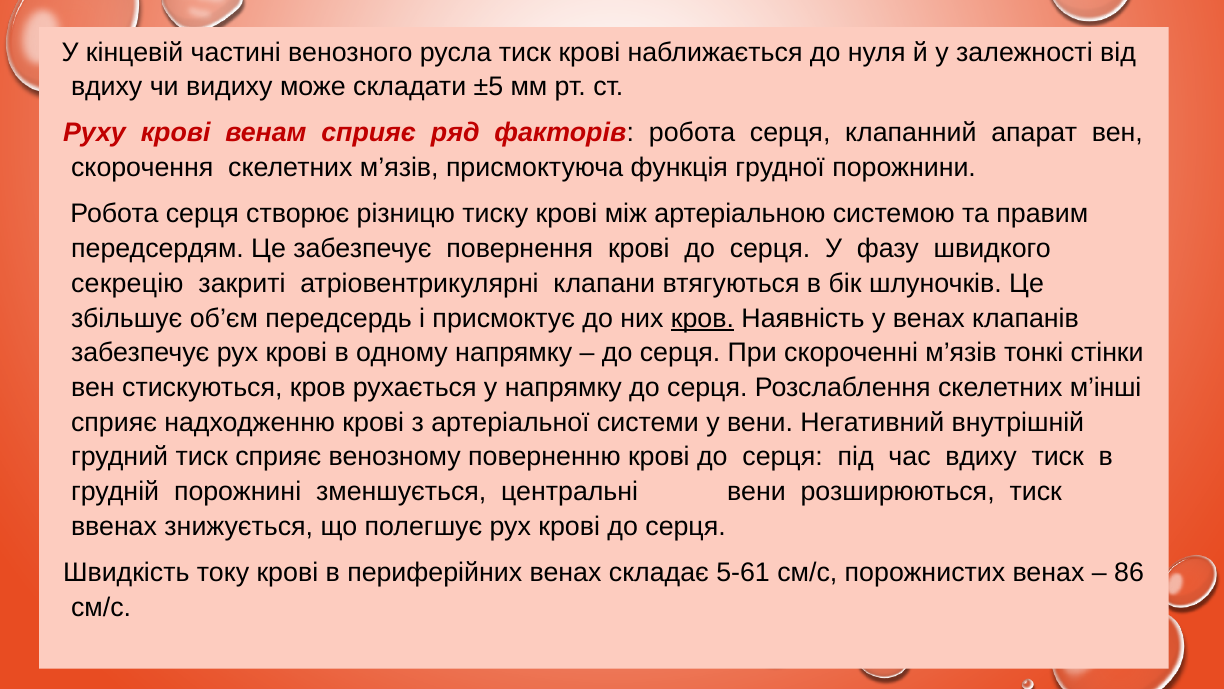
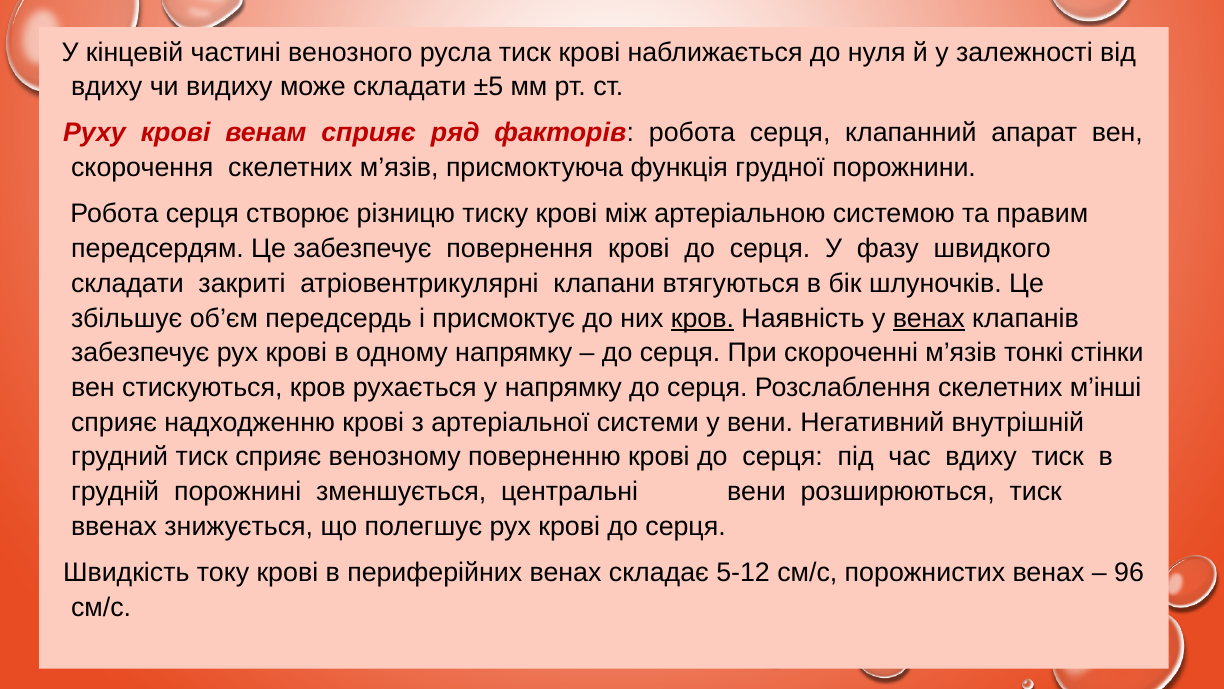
секрецію: секрецію -> складати (127, 283)
венах underline: none -> present (929, 318)
5-61: 5-61 -> 5-12 (743, 572)
86: 86 -> 96 (1129, 572)
